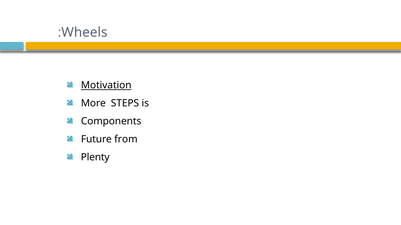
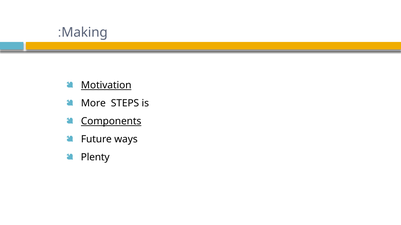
Wheels: Wheels -> Making (85, 33)
Components underline: none -> present (111, 122)
from: from -> ways (126, 140)
